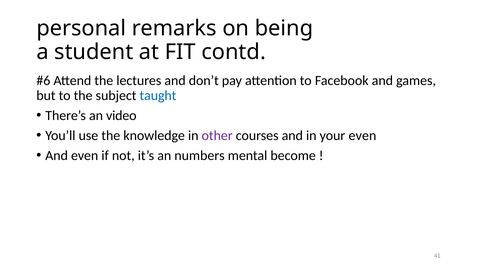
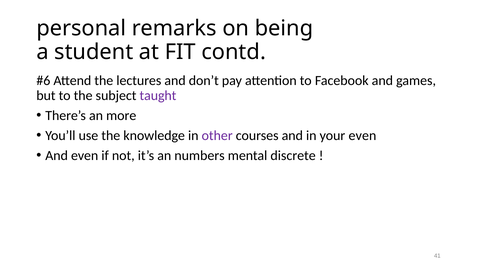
taught colour: blue -> purple (158, 96)
video: video -> more (121, 116)
become: become -> discrete (293, 156)
